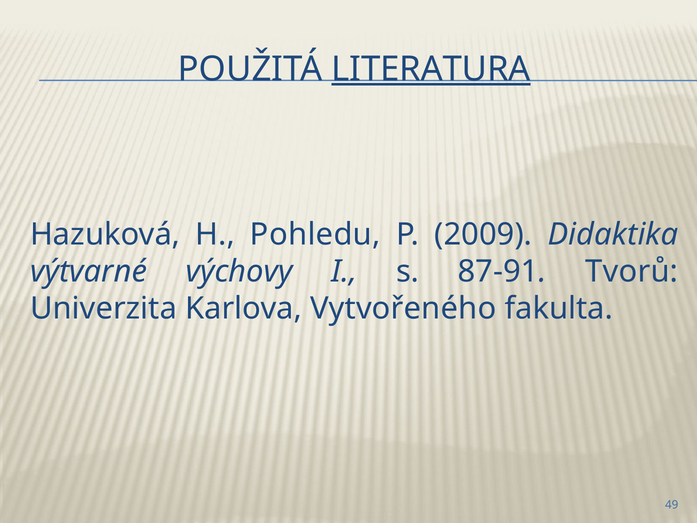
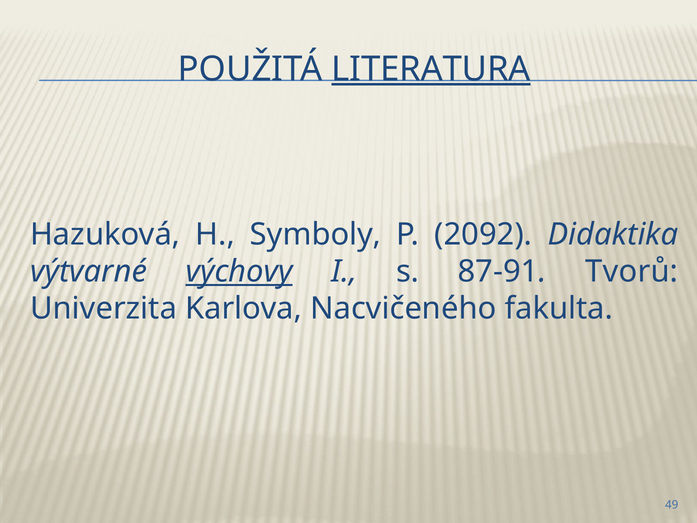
Pohledu: Pohledu -> Symboly (316, 234)
2009: 2009 -> 2092 (483, 234)
výchovy underline: none -> present (239, 271)
Vytvořeného: Vytvořeného -> Nacvičeného (403, 309)
